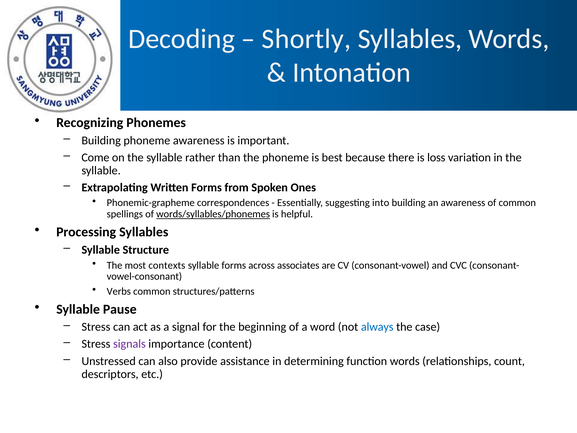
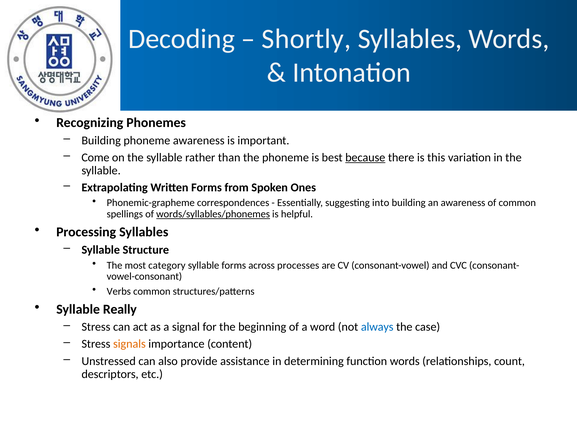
because underline: none -> present (365, 157)
loss: loss -> this (436, 157)
contexts: contexts -> category (167, 265)
associates: associates -> processes (298, 265)
Pause: Pause -> Really (120, 309)
signals colour: purple -> orange (129, 344)
